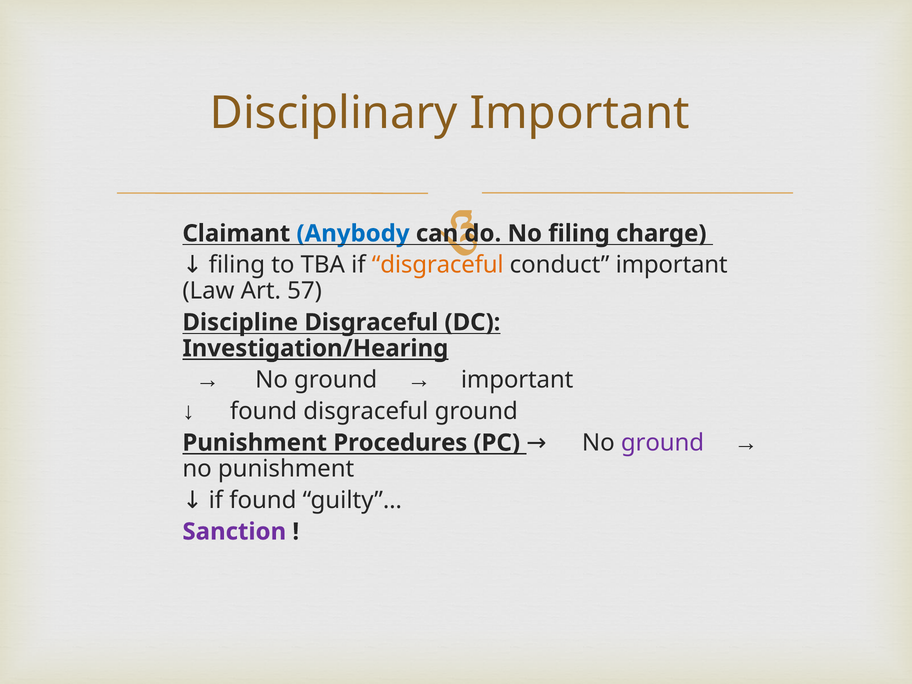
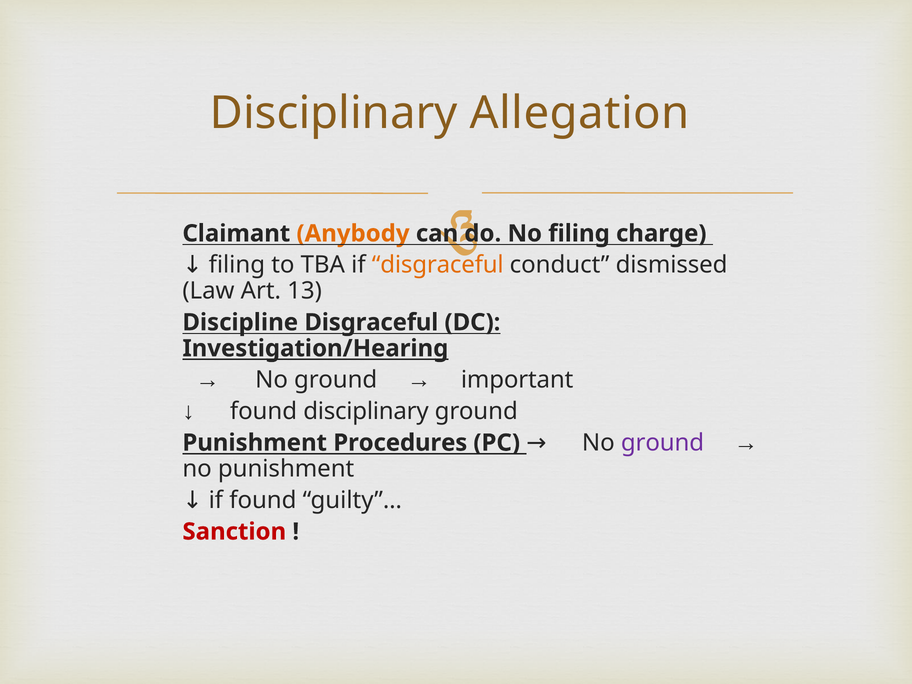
Disciplinary Important: Important -> Allegation (580, 113)
Anybody colour: blue -> orange (353, 233)
conduct important: important -> dismissed (672, 265)
57: 57 -> 13 (305, 291)
found disgraceful: disgraceful -> disciplinary (366, 411)
Sanction colour: purple -> red (234, 532)
